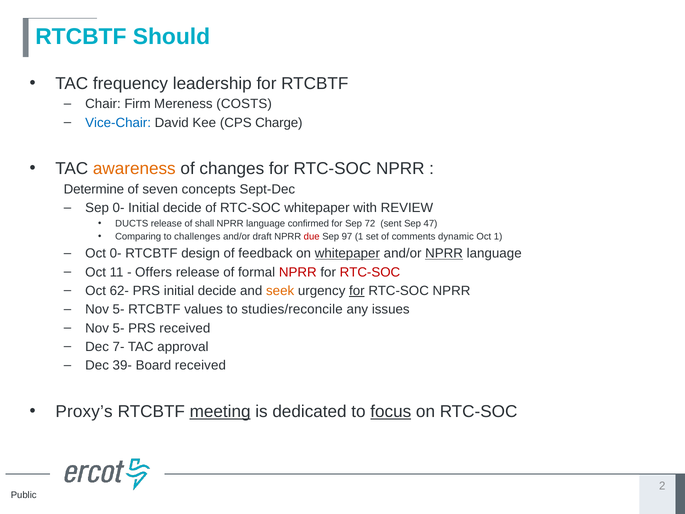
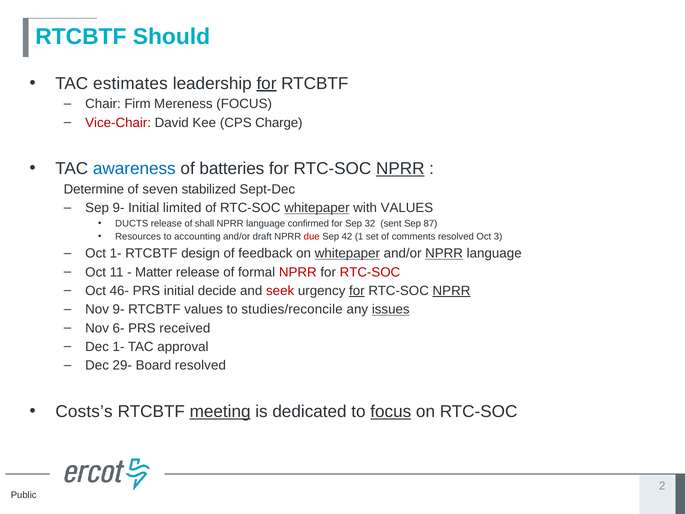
frequency: frequency -> estimates (130, 83)
for underline: none -> present (266, 83)
Mereness COSTS: COSTS -> FOCUS (244, 104)
Vice-Chair colour: blue -> red (118, 123)
awareness colour: orange -> blue (134, 169)
changes: changes -> batteries (232, 169)
NPRR underline: none -> present (400, 169)
concepts: concepts -> stabilized (209, 189)
Sep 0-: 0- -> 9- (119, 208)
decide: decide -> limited (182, 208)
whitepaper underline: none -> present (317, 208)
with REVIEW: REVIEW -> VALUES (407, 208)
72: 72 -> 32 (370, 223)
47: 47 -> 87 (430, 223)
Comparing: Comparing -> Resources (138, 237)
challenges: challenges -> accounting (197, 237)
97: 97 -> 42 (347, 237)
comments dynamic: dynamic -> resolved (456, 237)
Oct 1: 1 -> 3 (498, 237)
Oct 0-: 0- -> 1- (116, 253)
Offers: Offers -> Matter (154, 272)
62-: 62- -> 46- (119, 291)
seek colour: orange -> red (280, 291)
NPRR underline: none -> present (451, 291)
5-: 5- -> 9- (119, 309)
issues underline: none -> present (391, 309)
5-: 5- -> 6- (119, 328)
Dec 7-: 7- -> 1- (119, 347)
39-: 39- -> 29- (122, 365)
Board received: received -> resolved (200, 365)
Proxy’s: Proxy’s -> Costs’s (84, 411)
